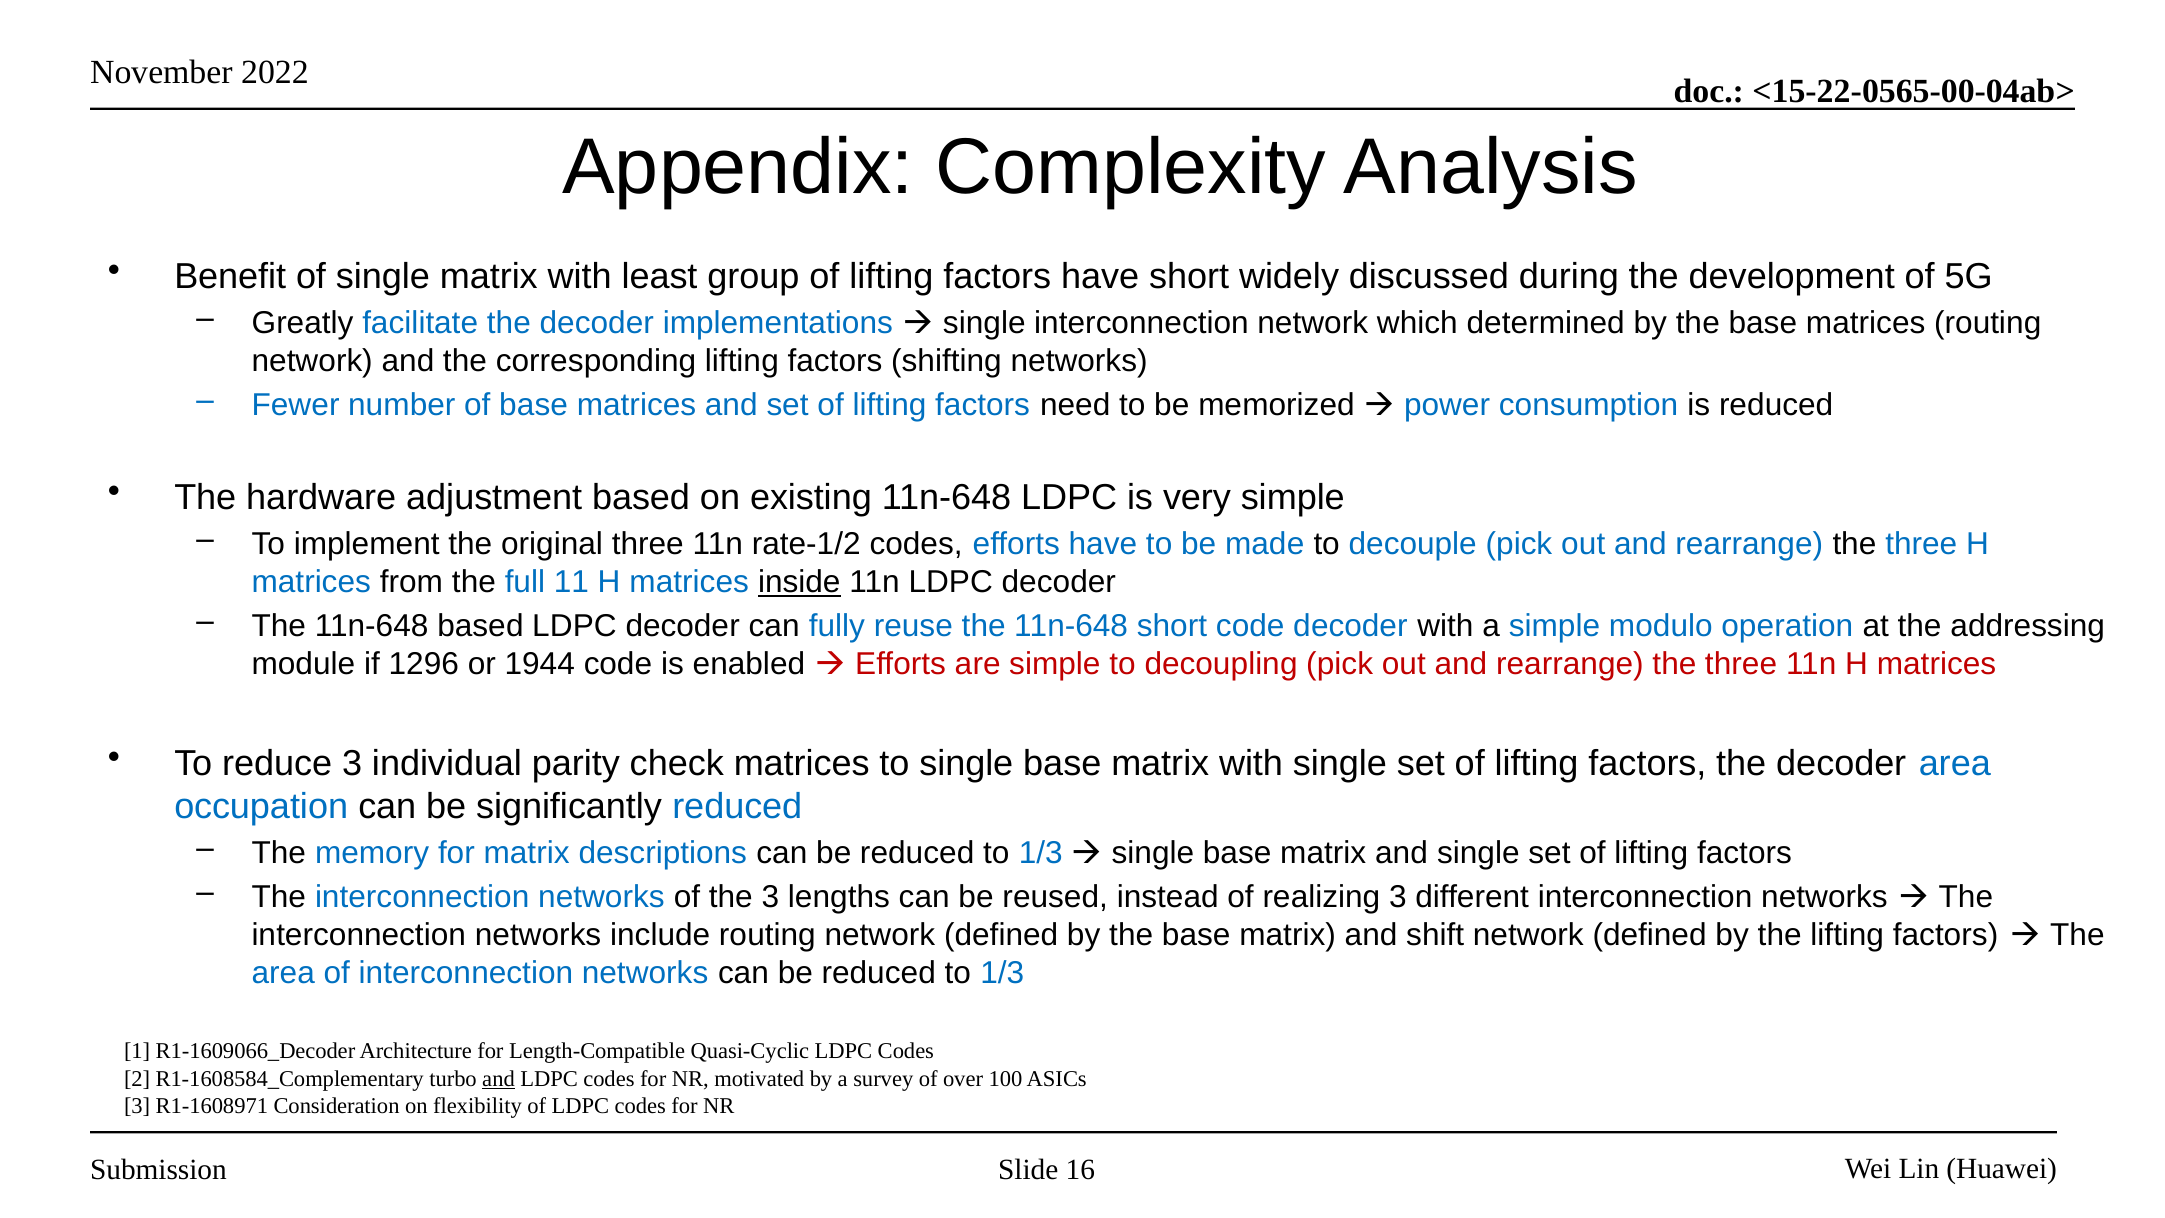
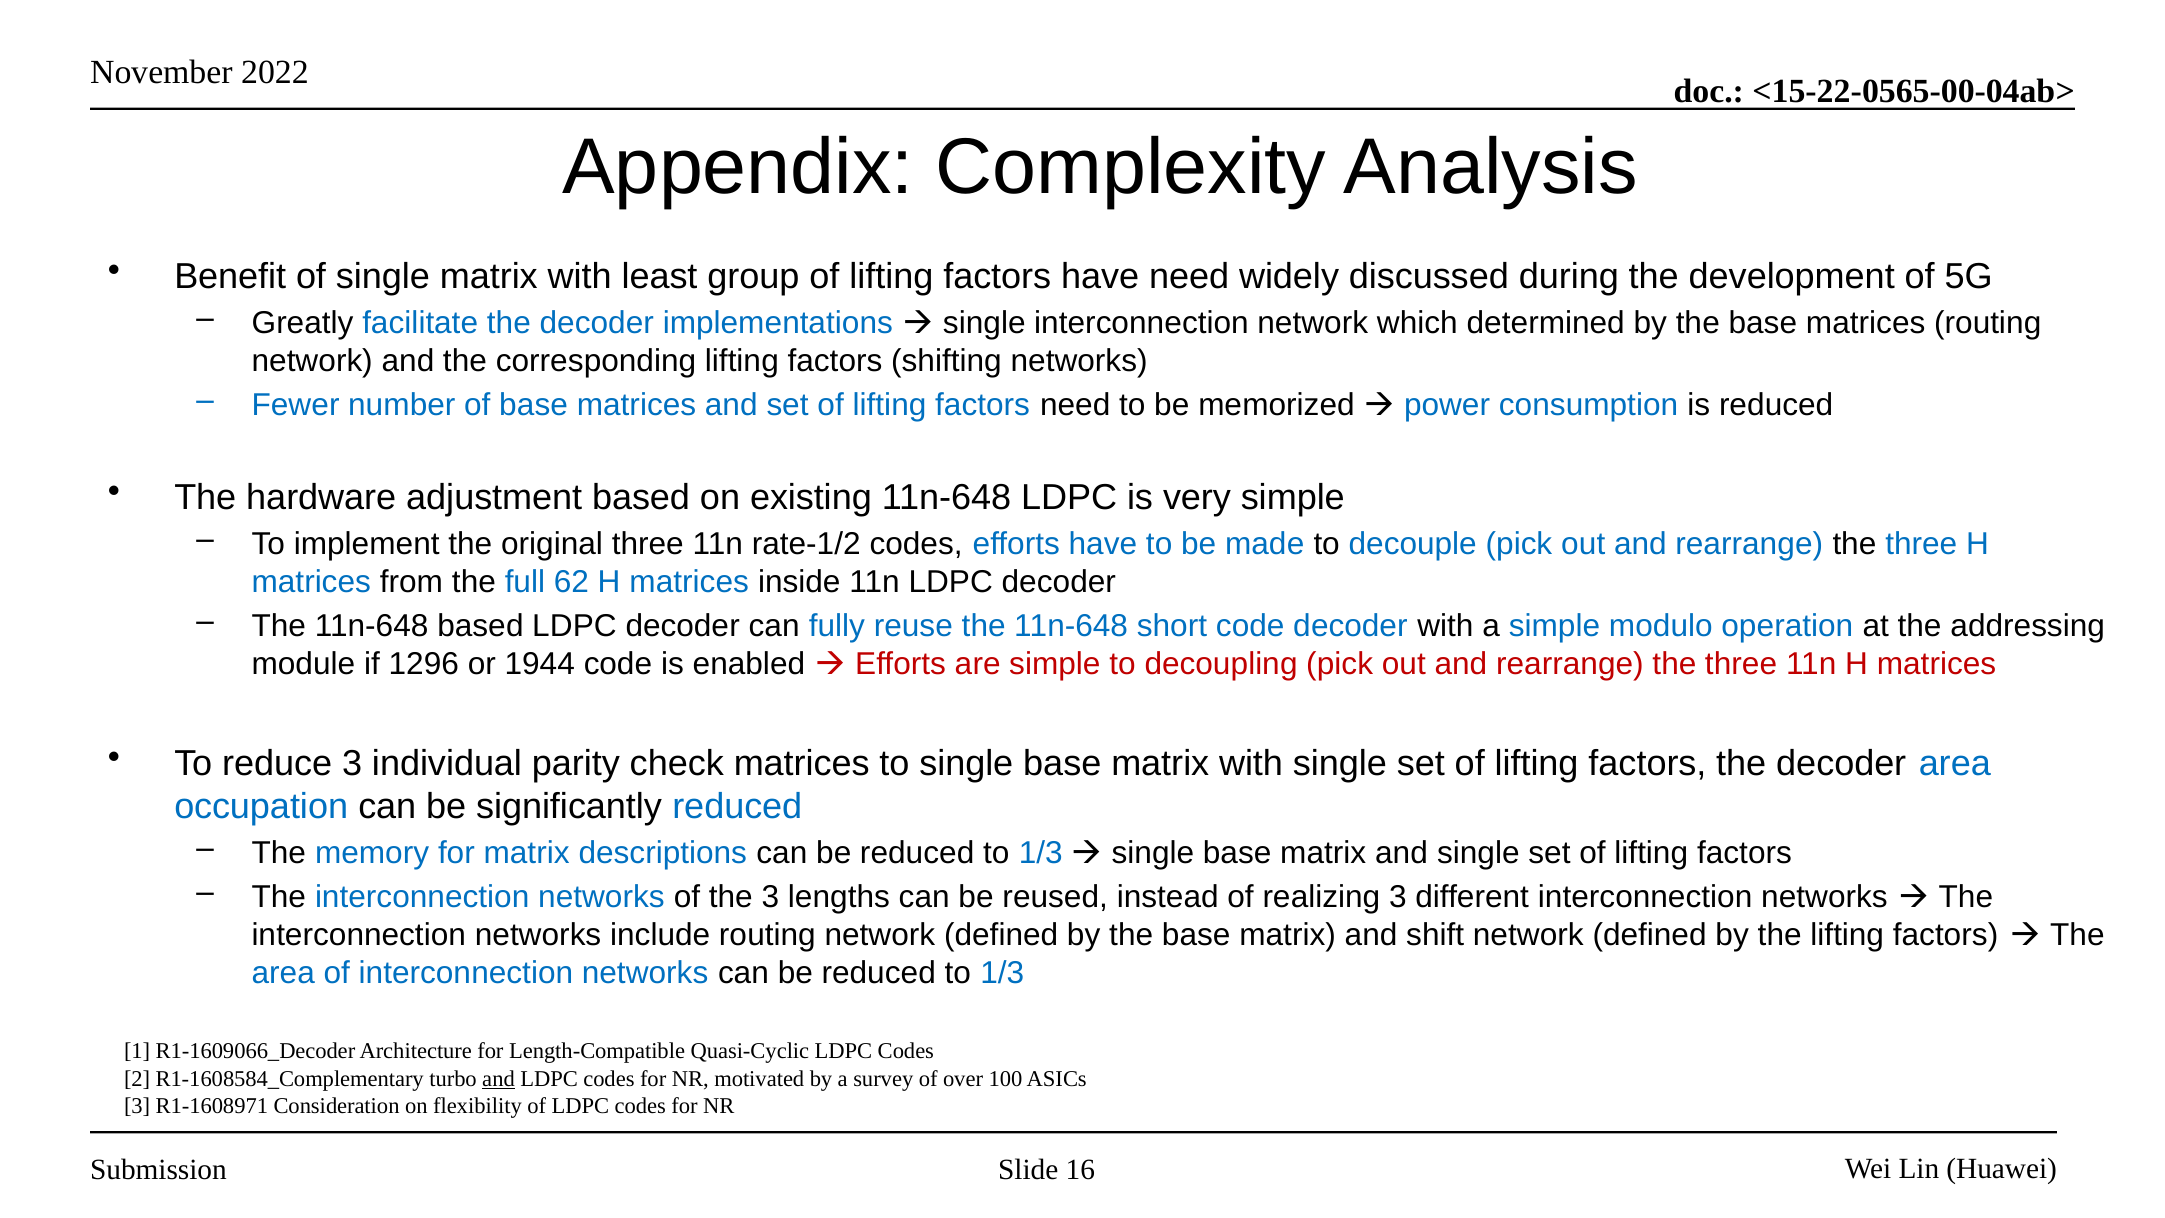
have short: short -> need (1189, 277)
11: 11 -> 62 (571, 582)
inside underline: present -> none (799, 582)
